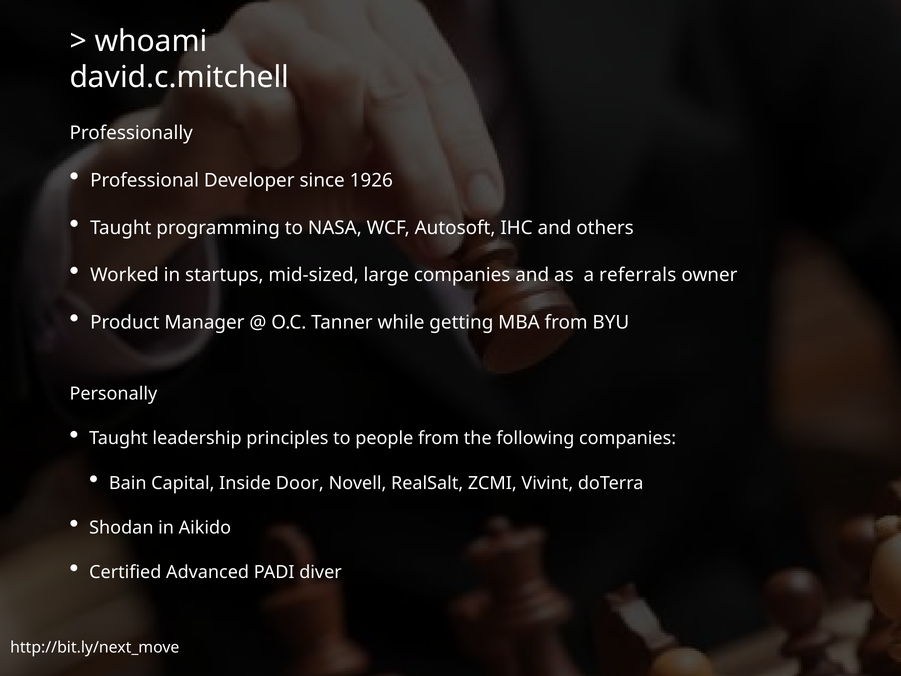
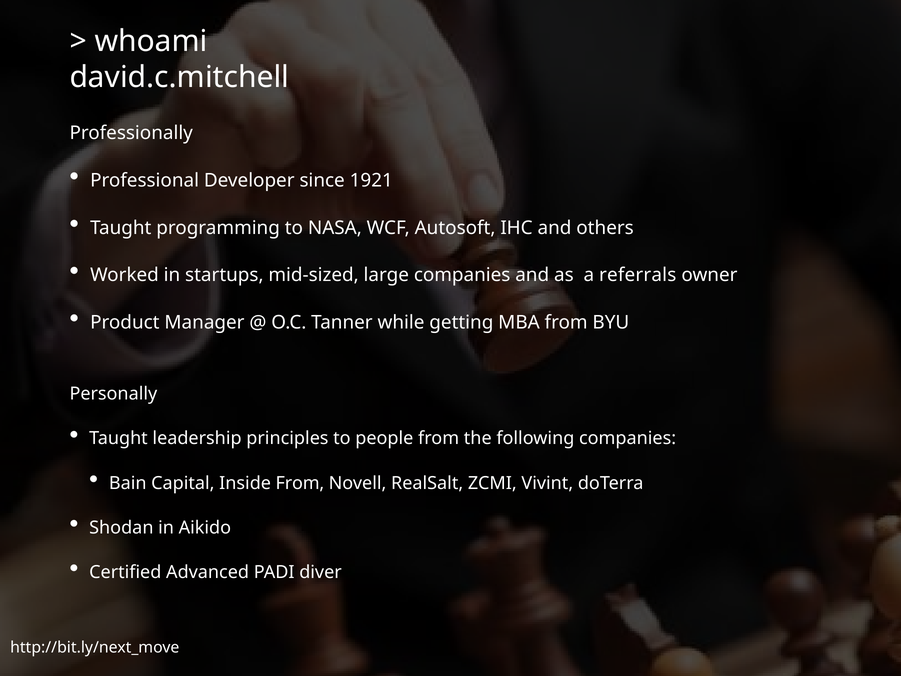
1926: 1926 -> 1921 (371, 180)
Inside Door: Door -> From (300, 483)
